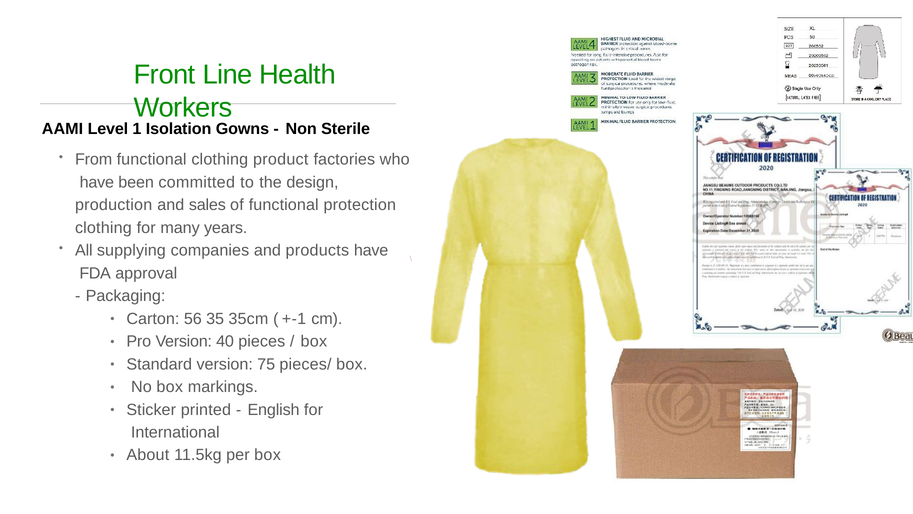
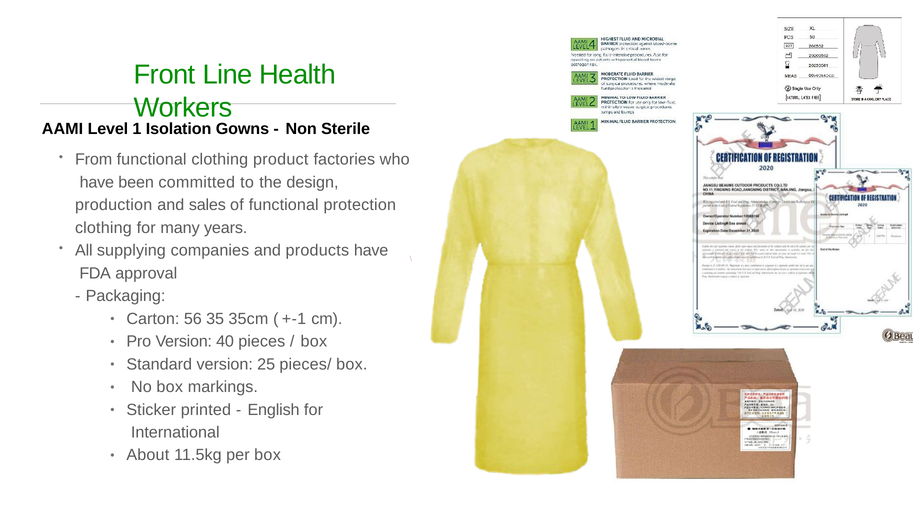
75: 75 -> 25 (266, 364)
